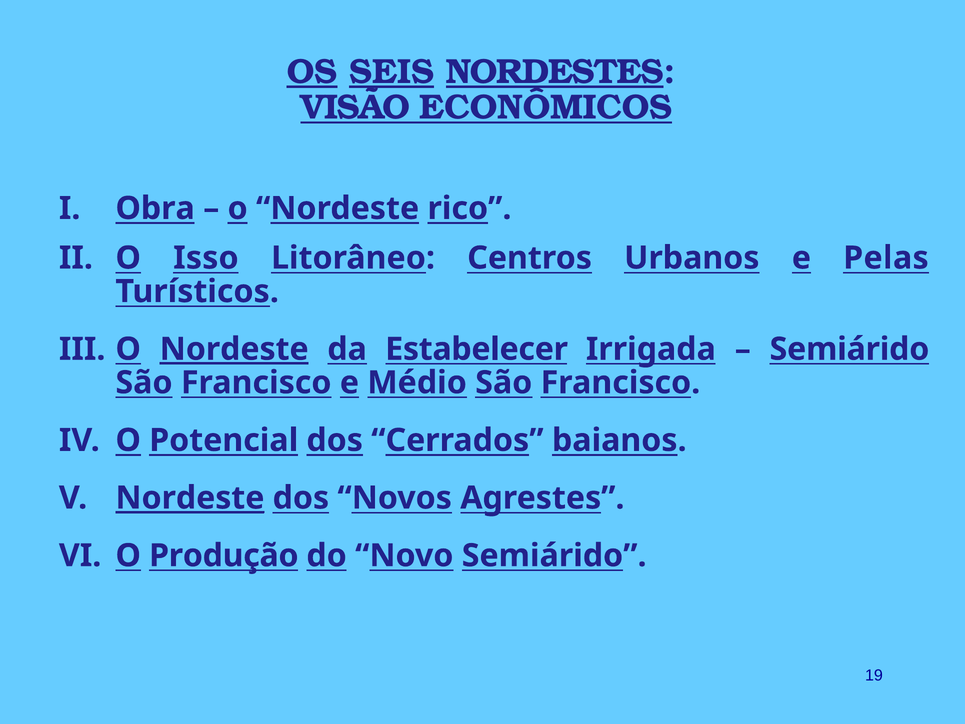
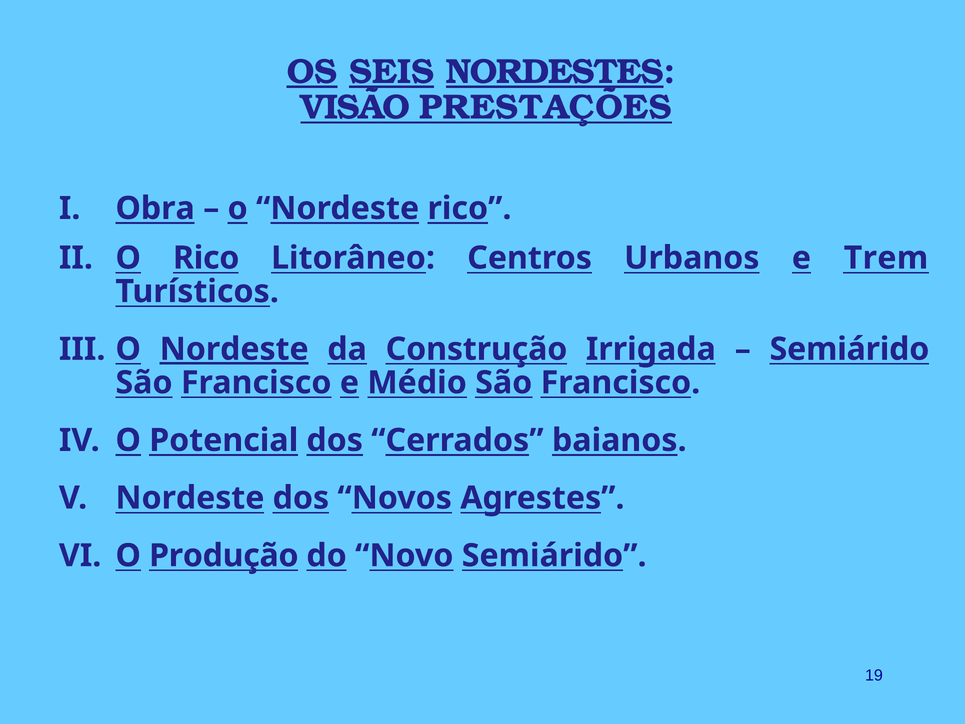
ECONÔMICOS: ECONÔMICOS -> PRESTAÇÕES (545, 107)
O Isso: Isso -> Rico (206, 258)
Pelas: Pelas -> Trem (886, 258)
Estabelecer: Estabelecer -> Construção (477, 349)
Nordeste underline: present -> none (190, 498)
